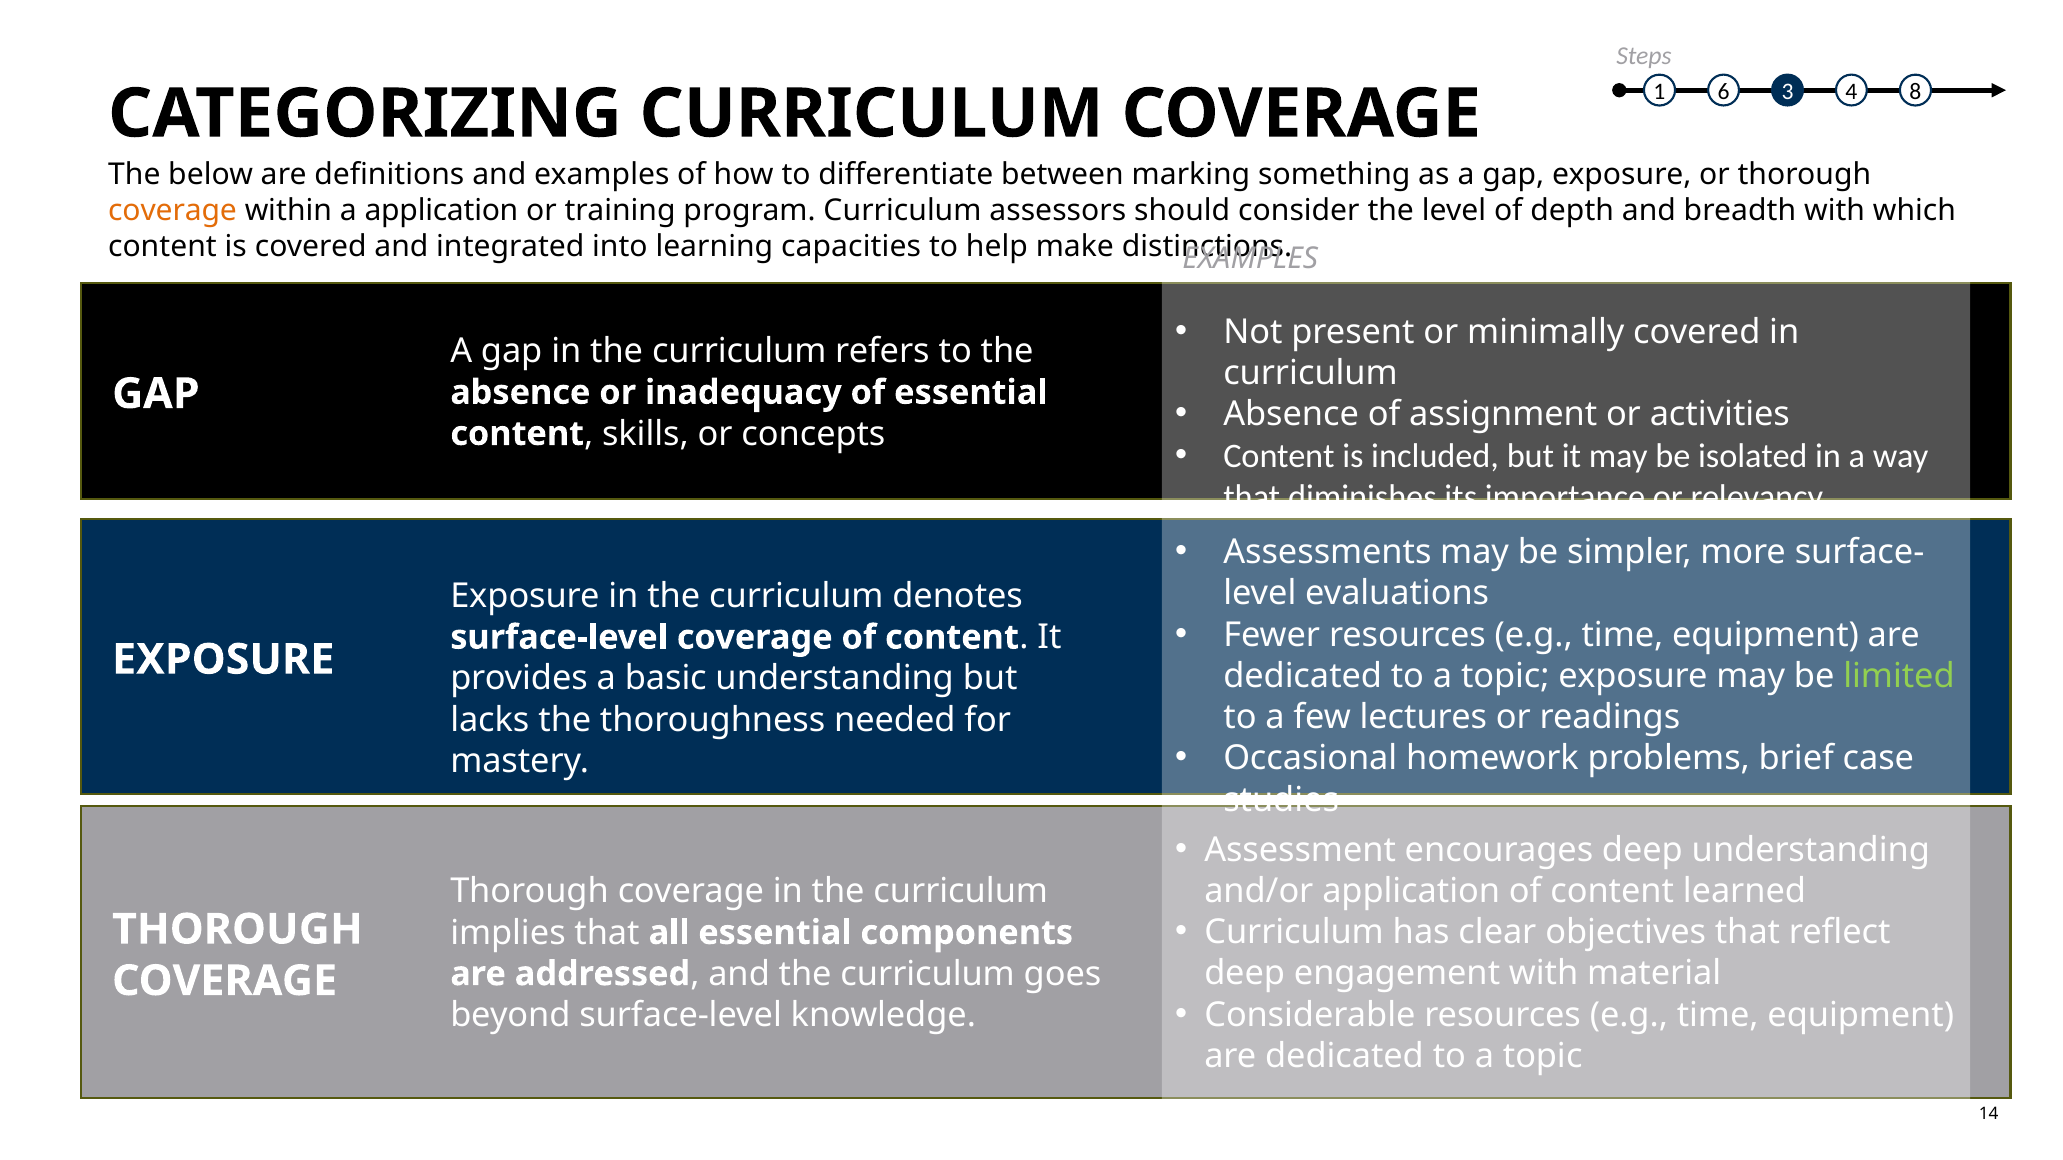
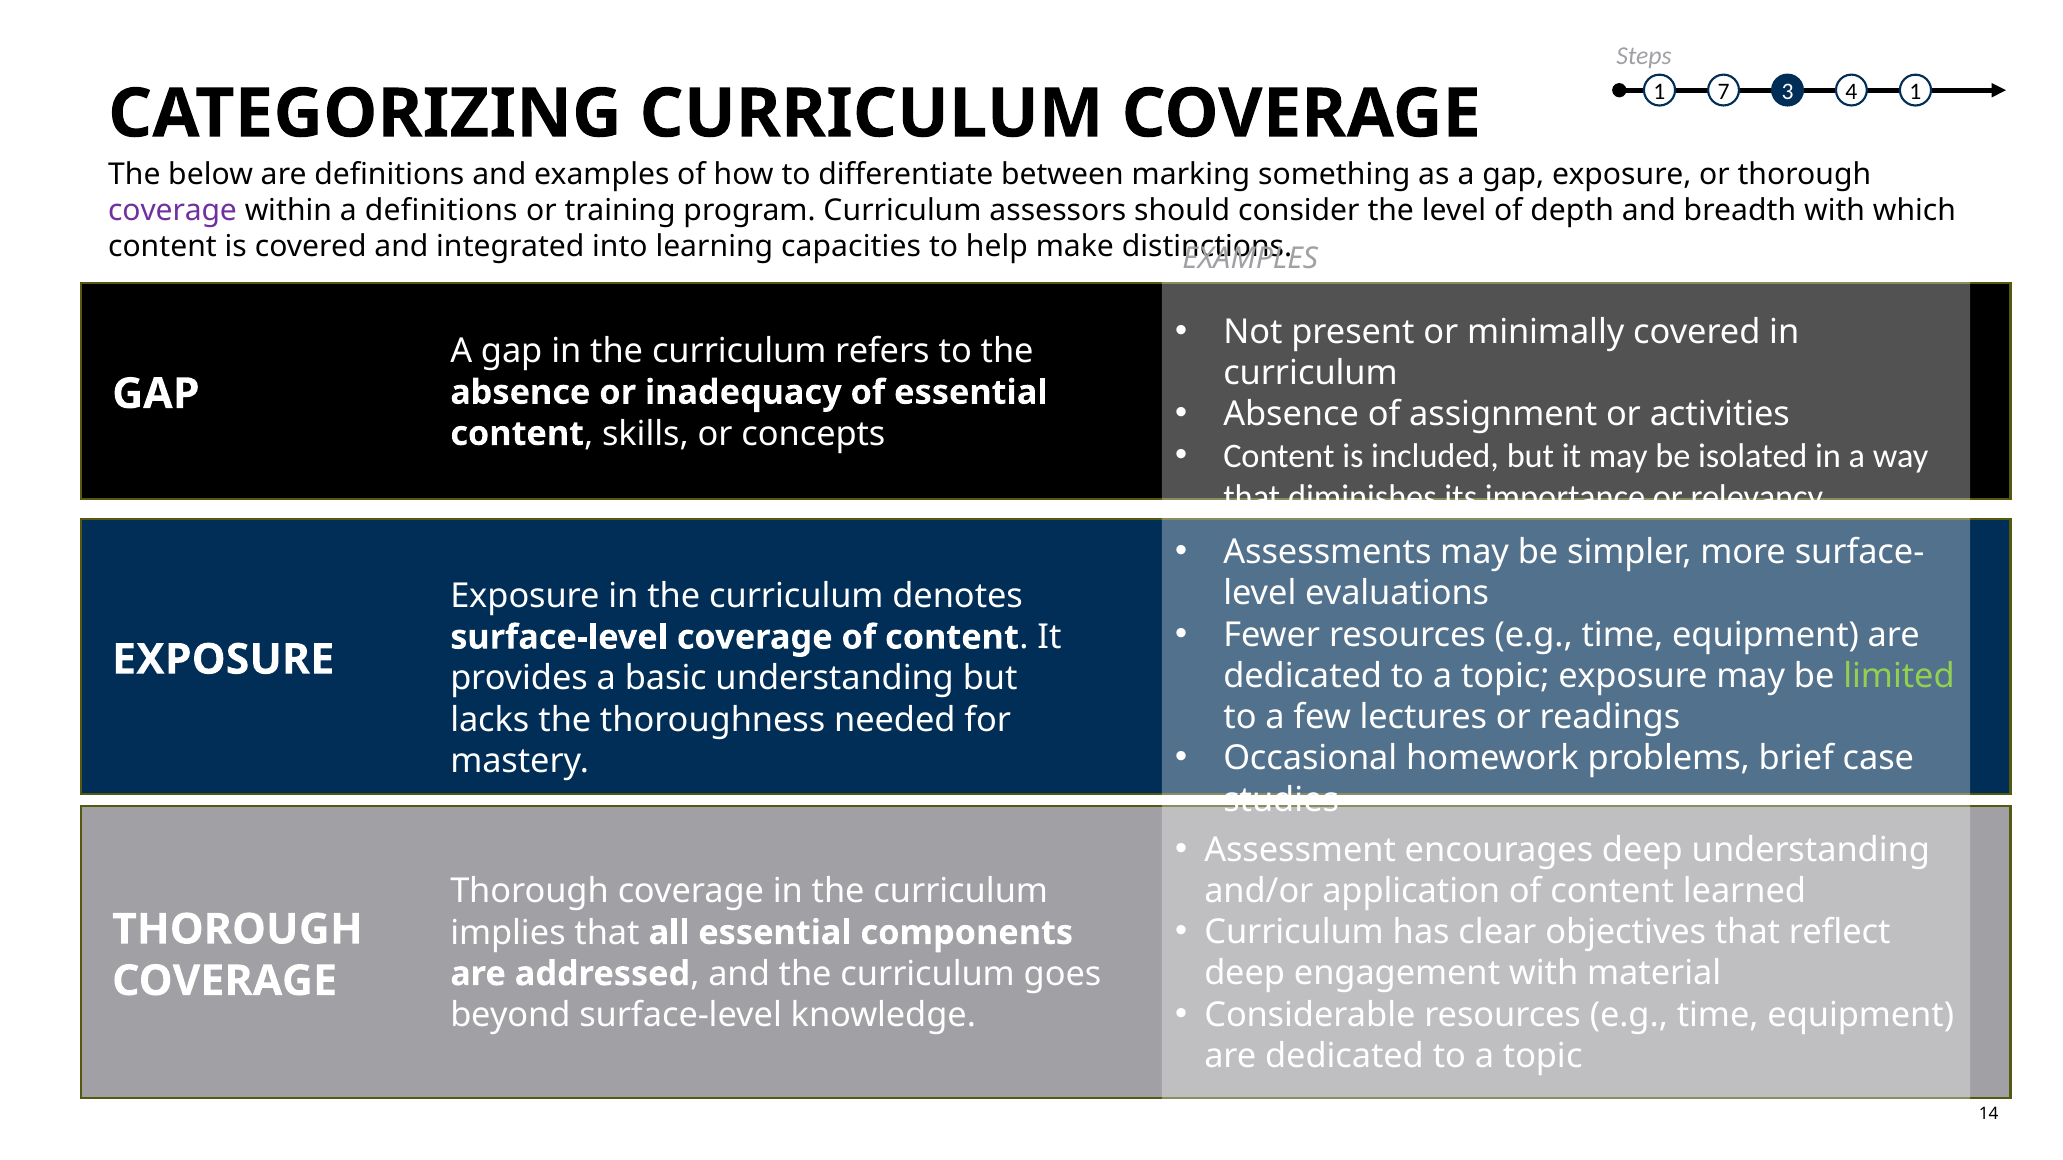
6: 6 -> 7 (1724, 92)
3 8: 8 -> 1 (1915, 92)
coverage colour: orange -> purple (173, 211)
a application: application -> definitions (441, 211)
